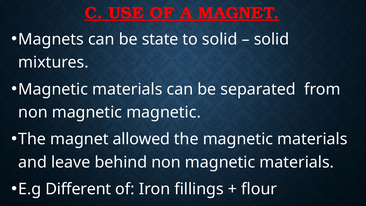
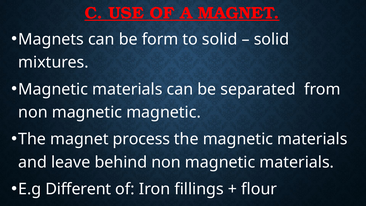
state: state -> form (160, 39)
allowed: allowed -> process (141, 139)
